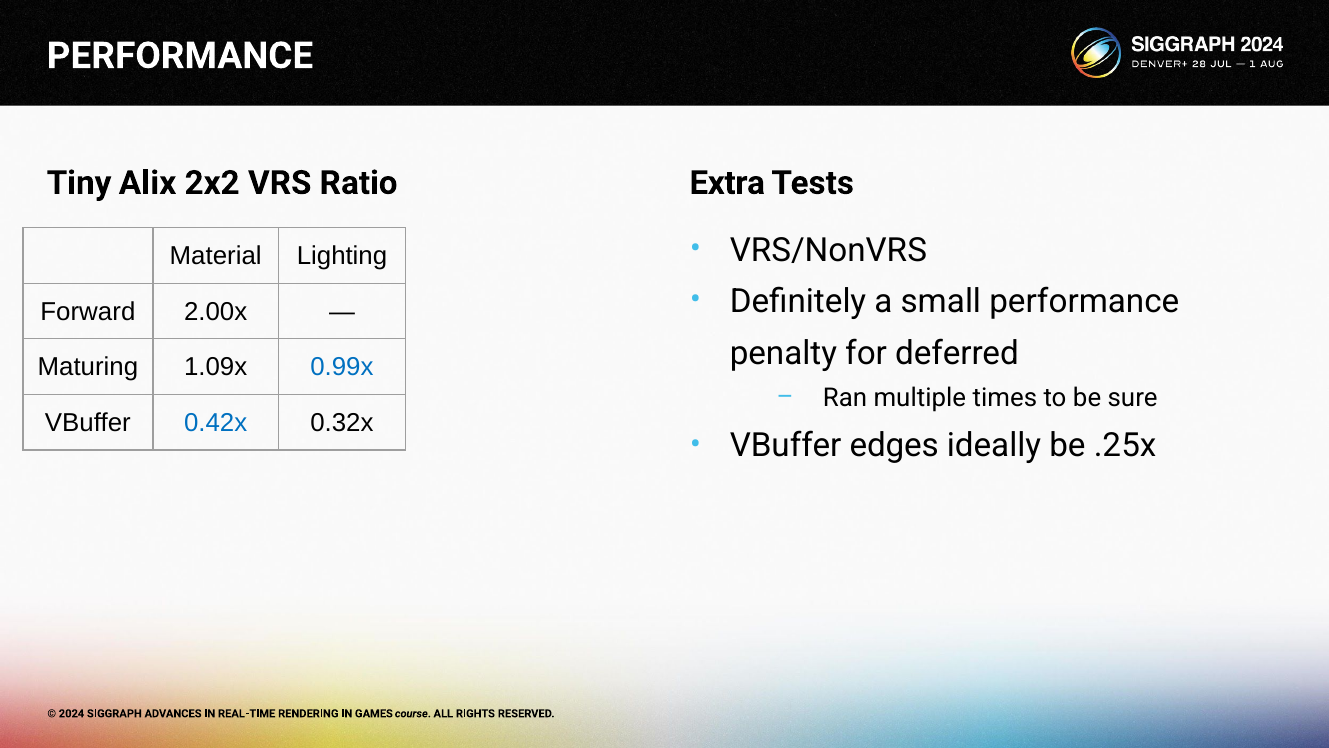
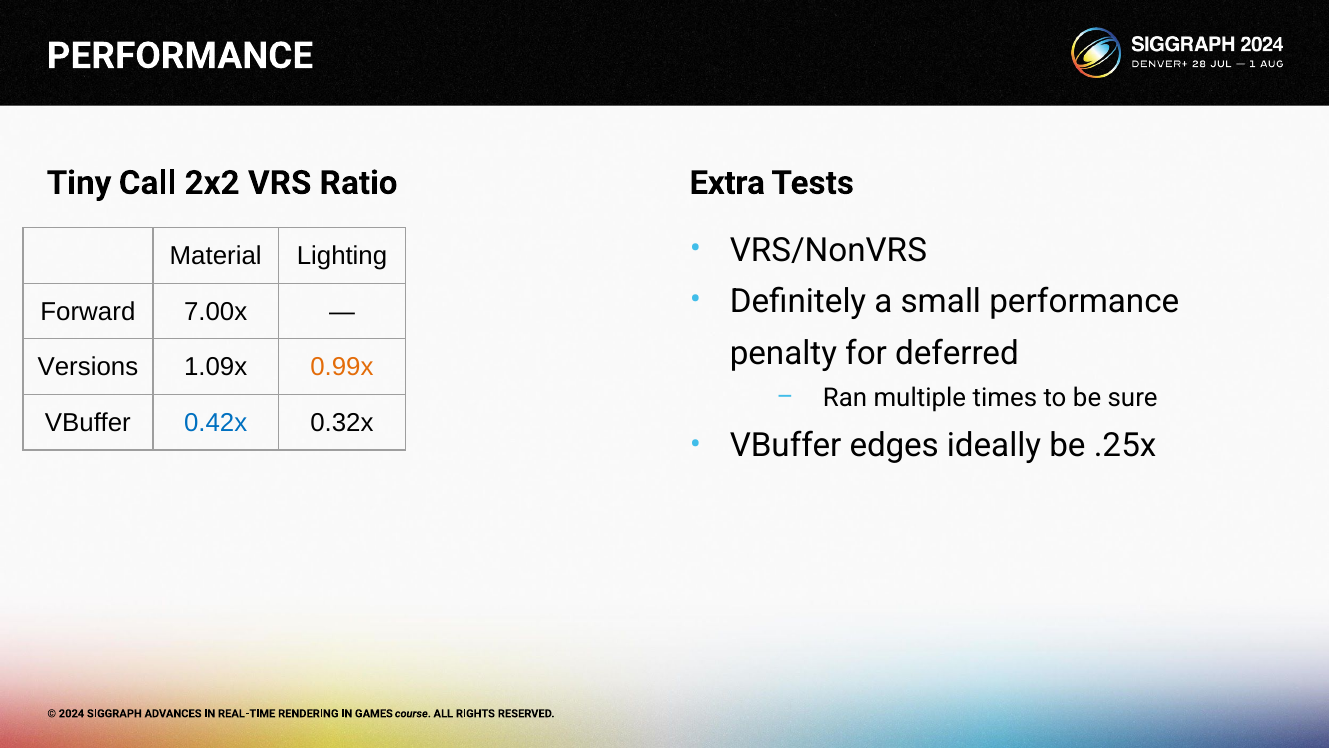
Alix: Alix -> Call (148, 183)
2.00x: 2.00x -> 7.00x (216, 311)
Maturing: Maturing -> Versions (88, 367)
0.99x colour: blue -> orange (342, 367)
